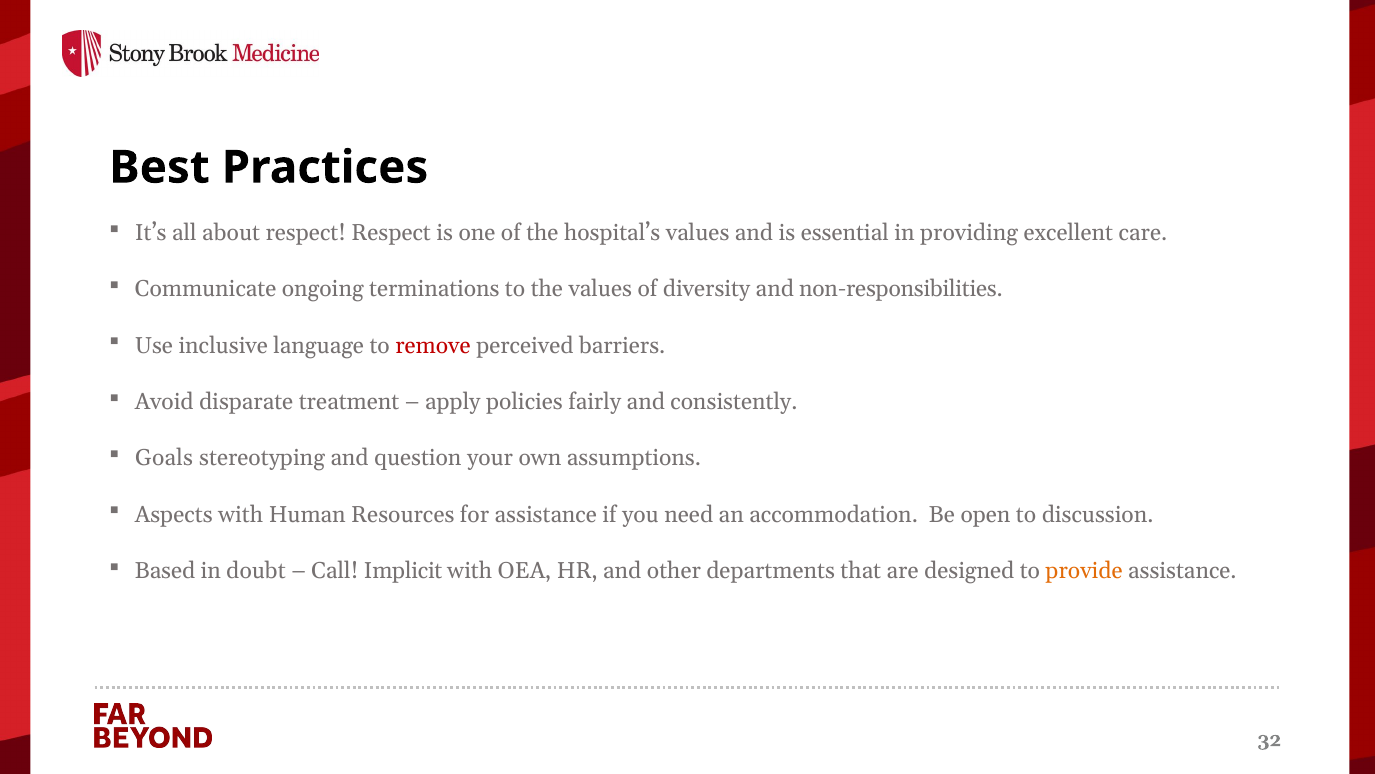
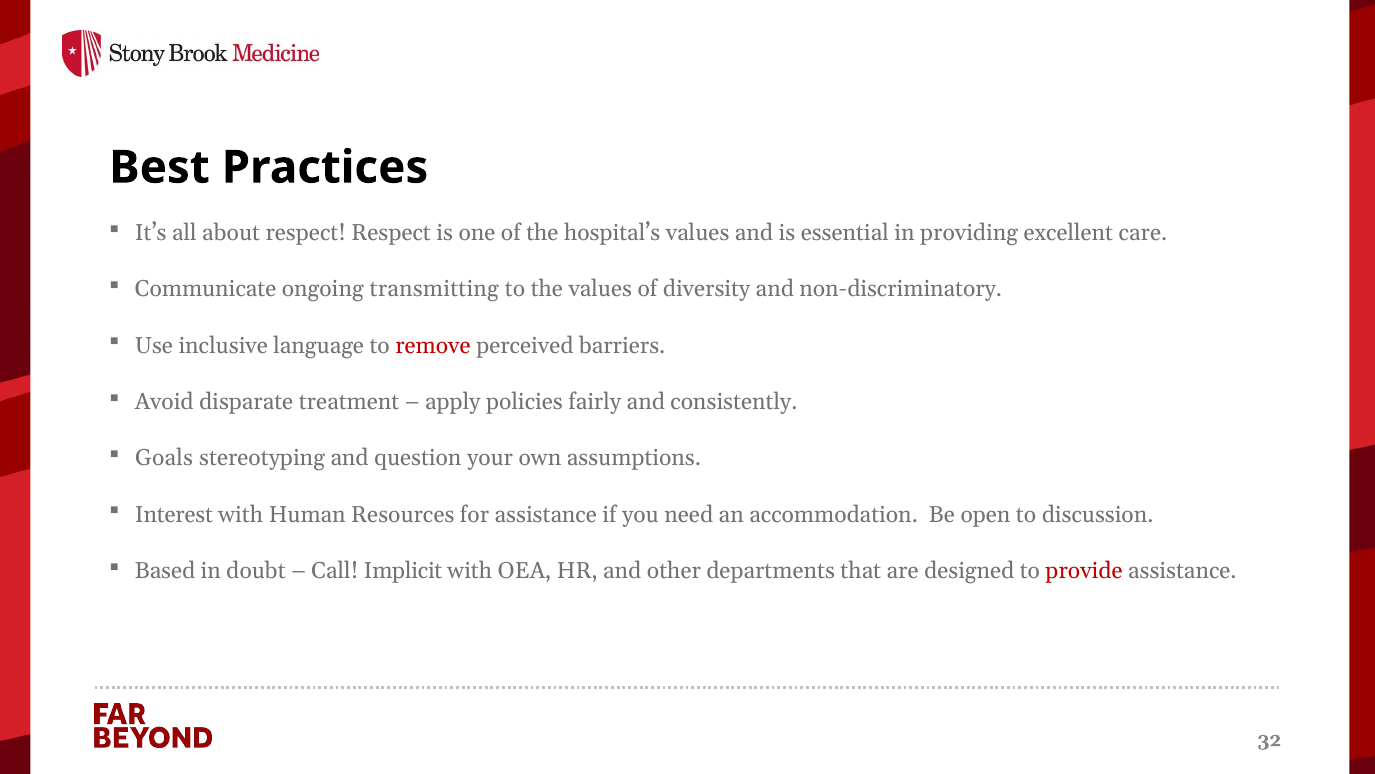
terminations: terminations -> transmitting (434, 289)
non-responsibilities: non-responsibilities -> non-discriminatory (901, 289)
Aspects: Aspects -> Interest (174, 514)
provide colour: orange -> red (1084, 571)
